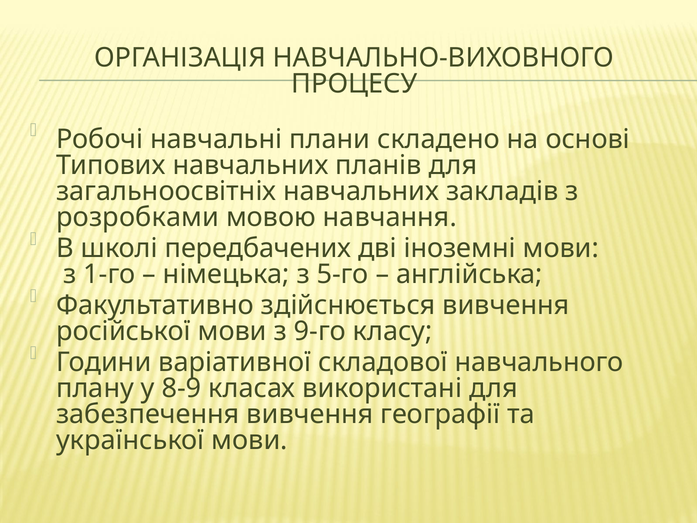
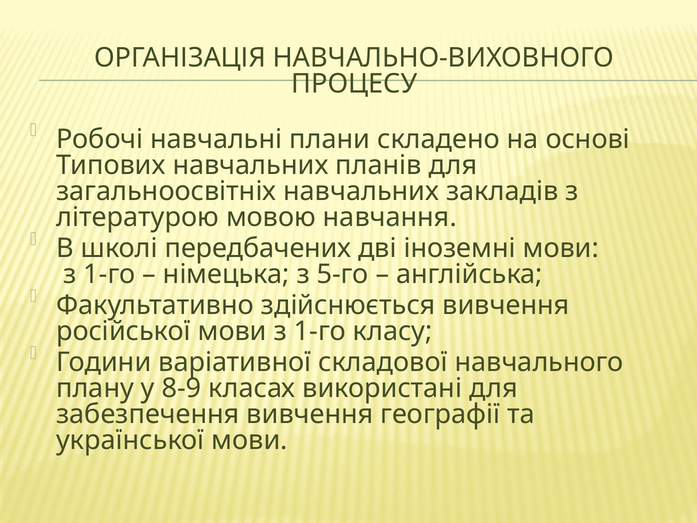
розробками: розробками -> літературою (138, 217)
російської мови з 9-го: 9-го -> 1-го (320, 331)
